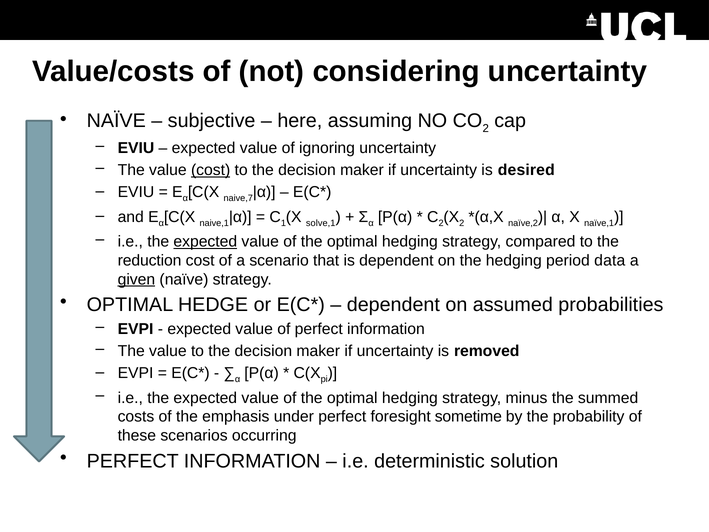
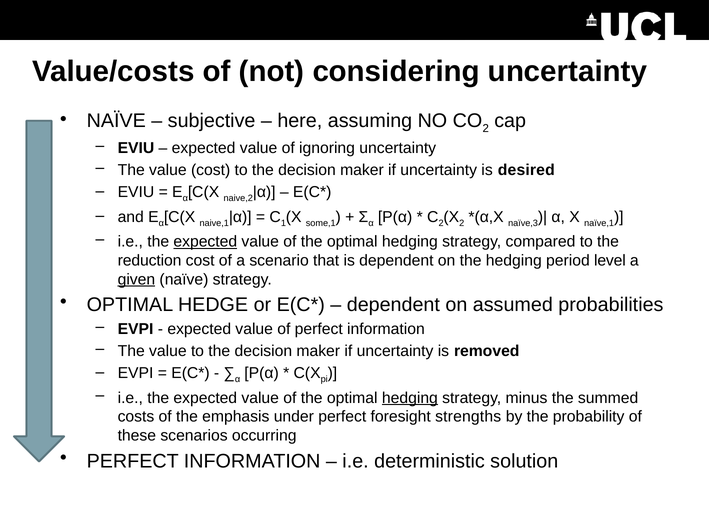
cost underline: present -> none (211, 170)
naive,7: naive,7 -> naive,2 (238, 198)
solve,1: solve,1 -> some,1 (321, 223)
naïve,2: naïve,2 -> naïve,3 (523, 223)
data: data -> level (610, 260)
hedging underline: none -> present (410, 398)
sometime: sometime -> strengths (468, 417)
